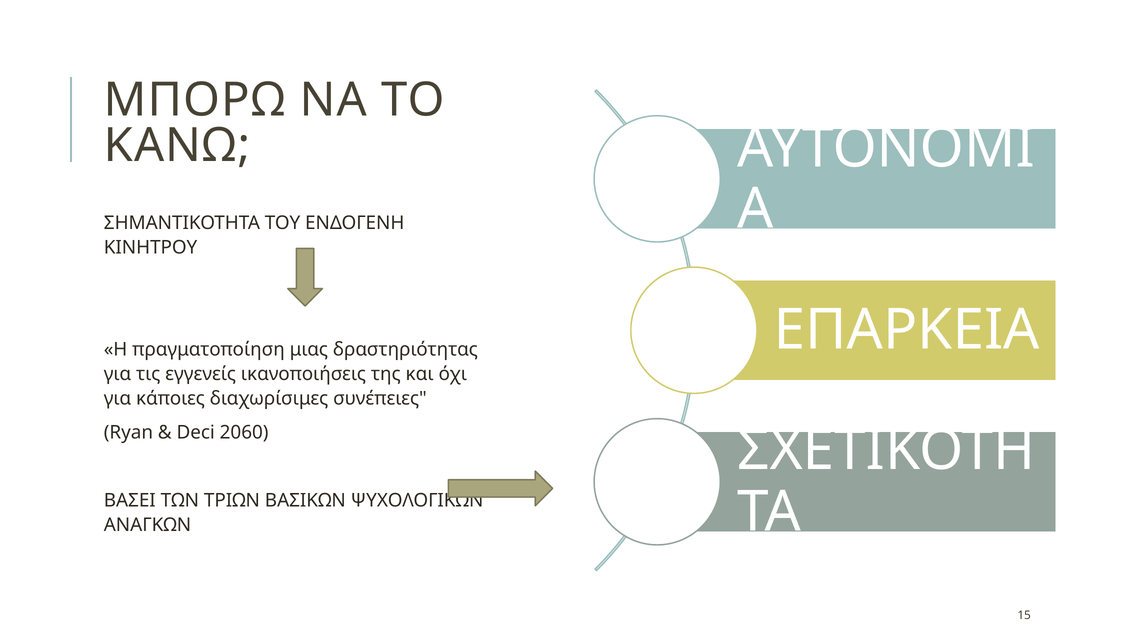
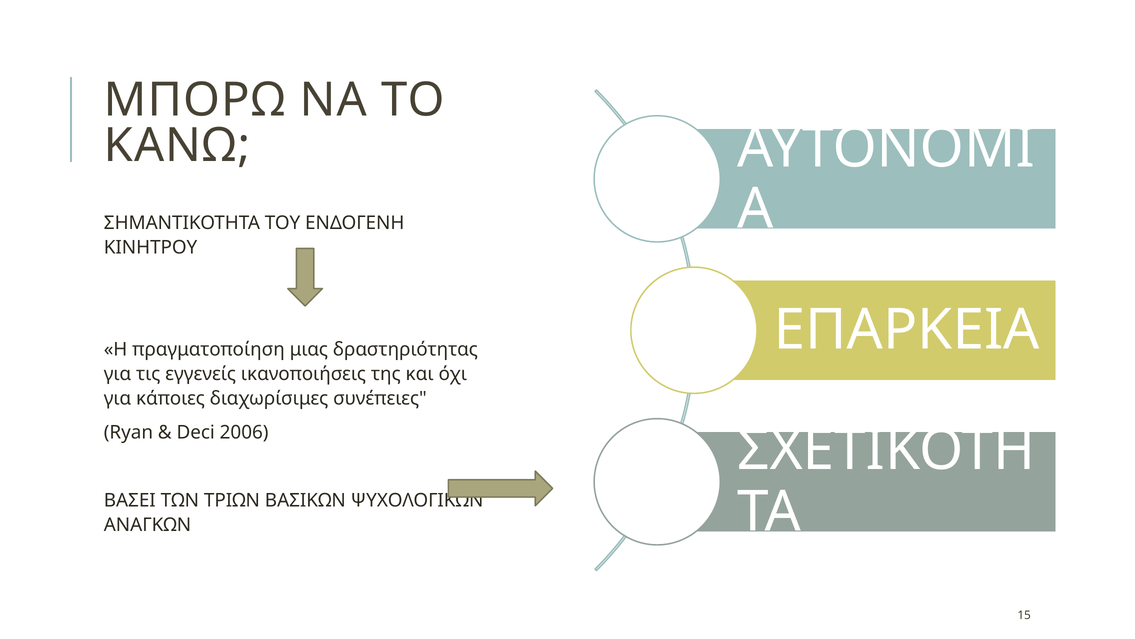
2060: 2060 -> 2006 (244, 432)
